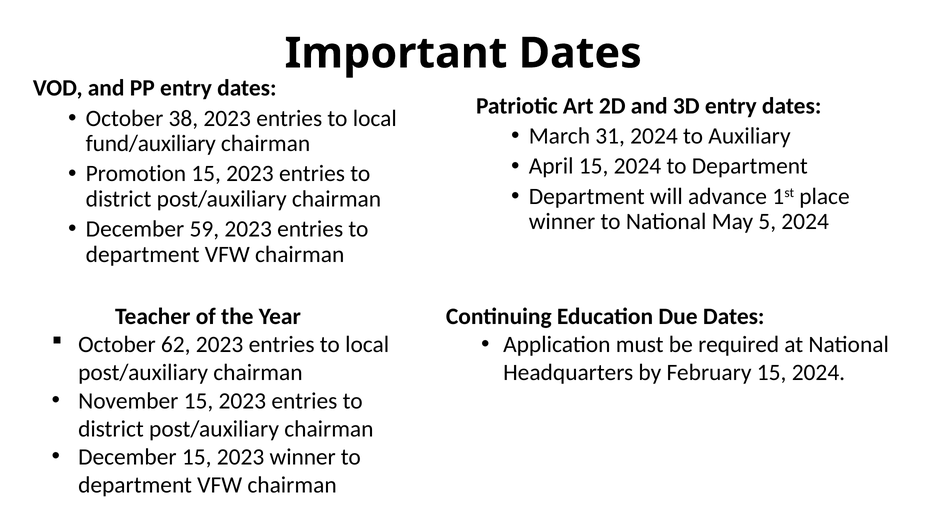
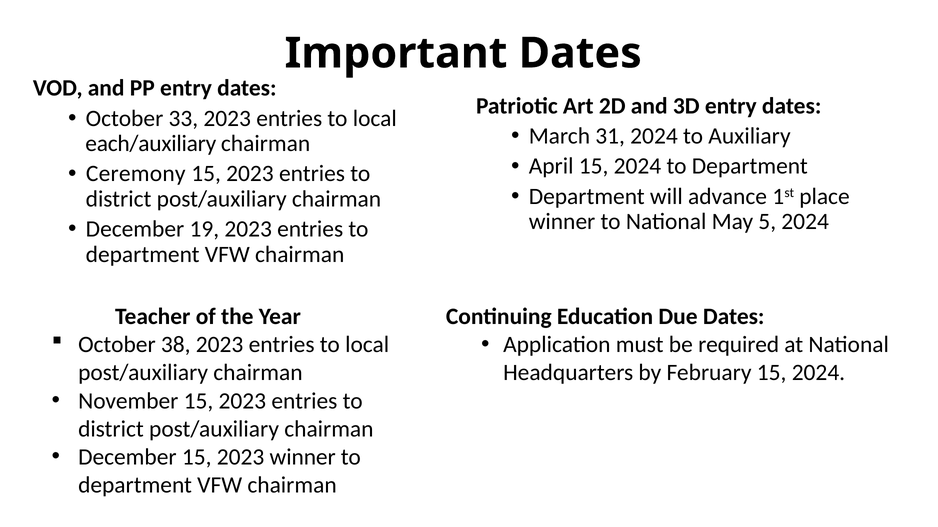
38: 38 -> 33 (183, 118)
fund/auxiliary: fund/auxiliary -> each/auxiliary (151, 144)
Promotion: Promotion -> Ceremony (136, 174)
59: 59 -> 19 (204, 229)
62: 62 -> 38 (176, 345)
